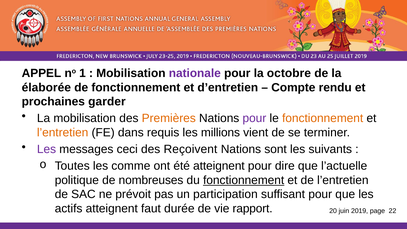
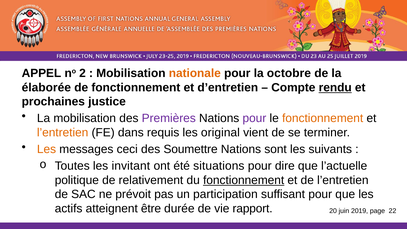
1: 1 -> 2 (82, 73)
nationale colour: purple -> orange (195, 73)
rendu underline: none -> present (335, 87)
garder: garder -> justice (107, 102)
Premières colour: orange -> purple (169, 118)
millions: millions -> original (220, 133)
Les colour: purple -> orange (47, 149)
Reçoivent: Reçoivent -> Soumettre (191, 149)
comme: comme -> invitant (131, 166)
été atteignent: atteignent -> situations (219, 166)
nombreuses: nombreuses -> relativement (151, 180)
faut: faut -> être (151, 209)
